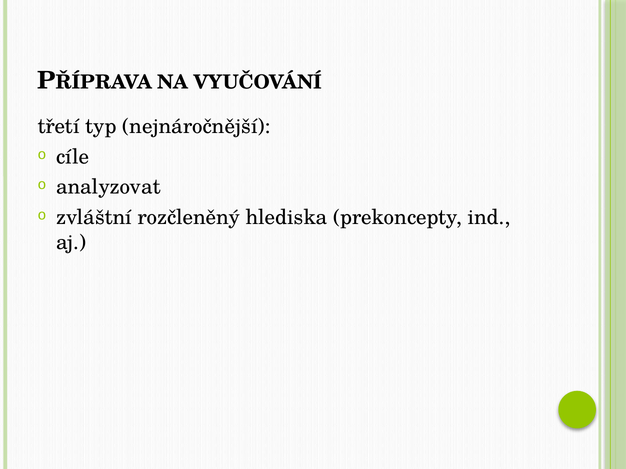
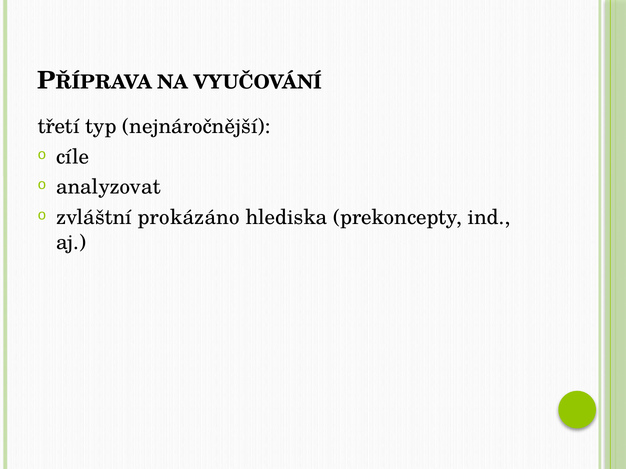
rozčleněný: rozčleněný -> prokázáno (189, 217)
